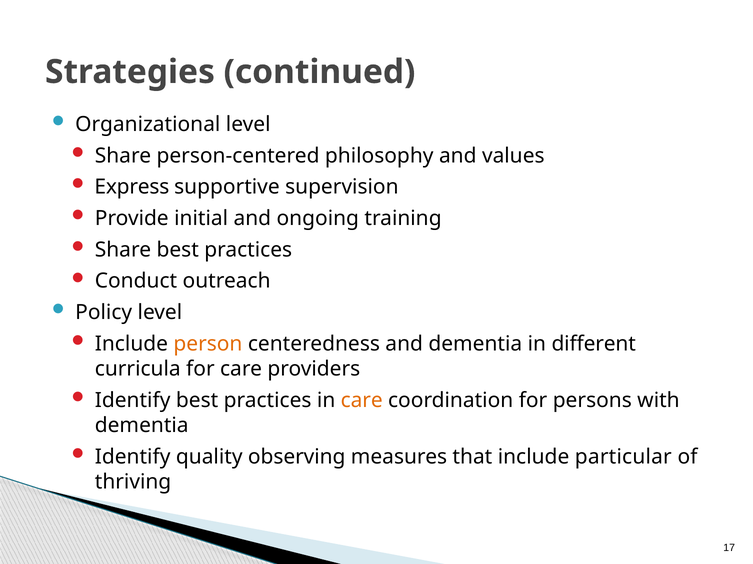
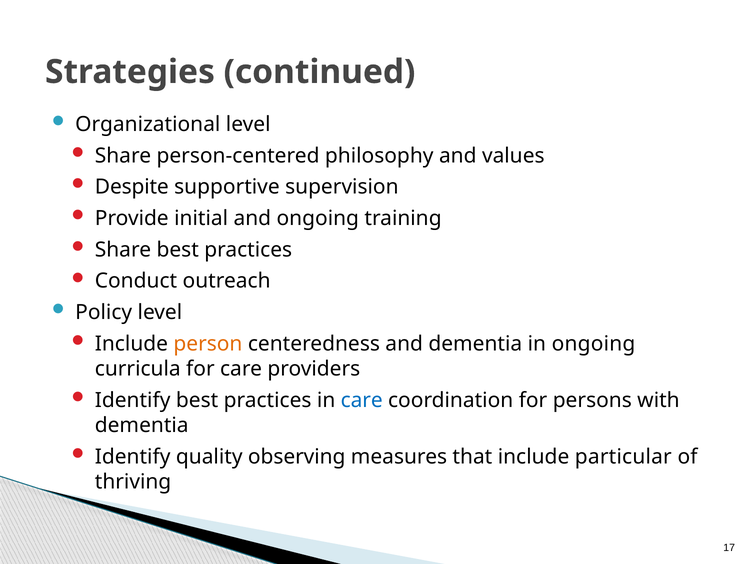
Express: Express -> Despite (132, 187)
in different: different -> ongoing (593, 344)
care colour: orange -> blue (362, 401)
